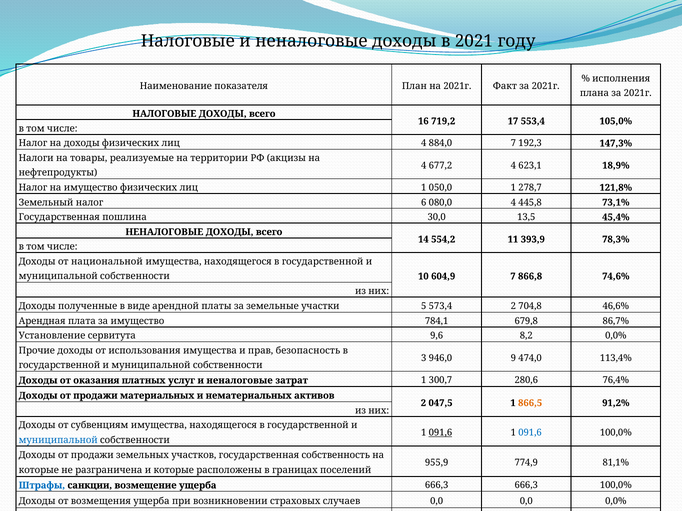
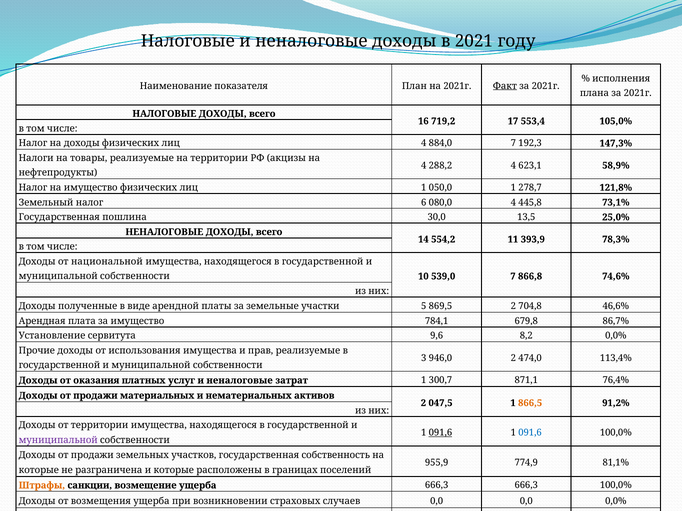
Факт underline: none -> present (505, 86)
677,2: 677,2 -> 288,2 (440, 166)
18,9%: 18,9% -> 58,9% (616, 166)
45,4%: 45,4% -> 25,0% (616, 217)
604,9: 604,9 -> 539,0 (443, 277)
573,4: 573,4 -> 869,5 (440, 306)
прав безопасность: безопасность -> реализуемые (308, 351)
946,0 9: 9 -> 2 (513, 358)
280,6: 280,6 -> 871,1 (526, 381)
от субвенциям: субвенциям -> территории (100, 426)
муниципальной colour: blue -> purple (58, 441)
Штрафы colour: blue -> orange (42, 486)
